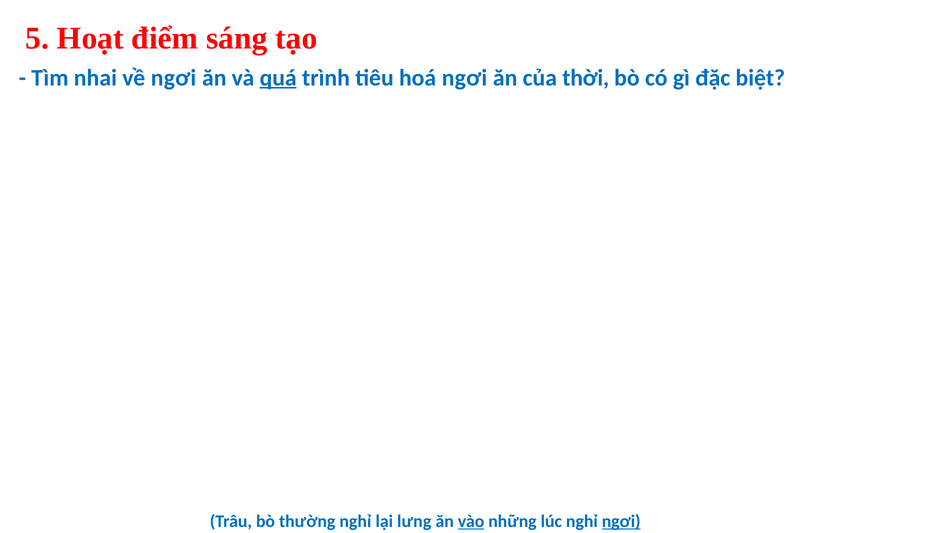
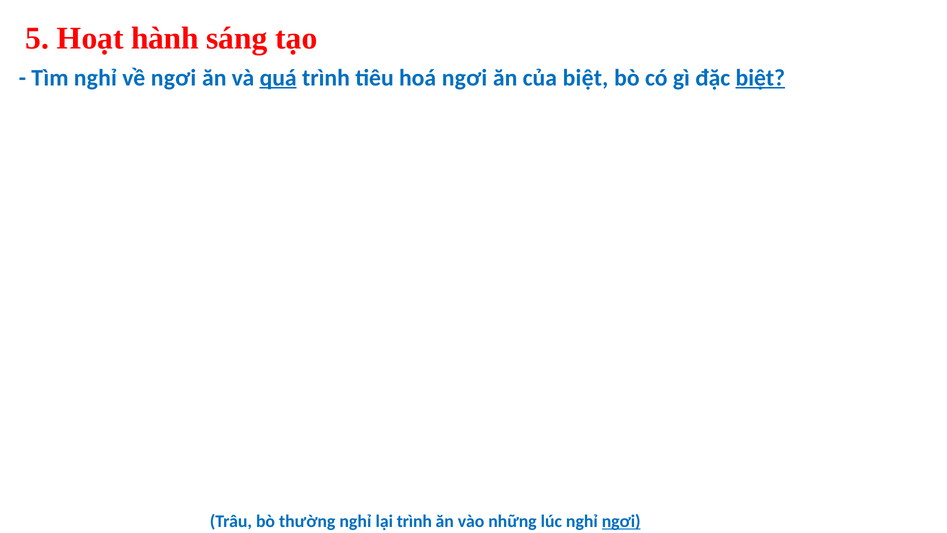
điểm: điểm -> hành (165, 39)
Tìm nhai: nhai -> nghỉ (95, 78)
của thời: thời -> biệt (585, 78)
biệt underline: none -> present (760, 78)
lại lưng: lưng -> trình (414, 521)
vào underline: present -> none (471, 521)
